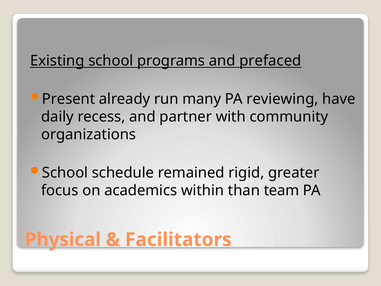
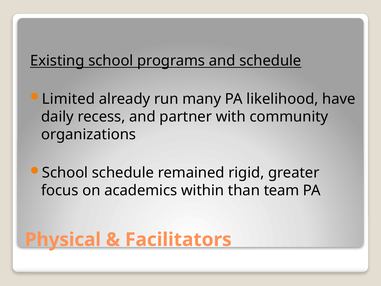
and prefaced: prefaced -> schedule (270, 61)
Present: Present -> Limited (68, 99)
reviewing: reviewing -> likelihood (282, 99)
